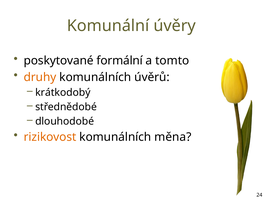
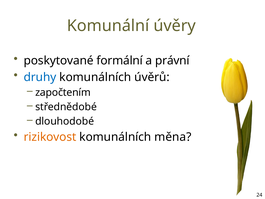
tomto: tomto -> právní (172, 61)
druhy colour: orange -> blue (40, 77)
krátkodobý: krátkodobý -> započtením (63, 92)
